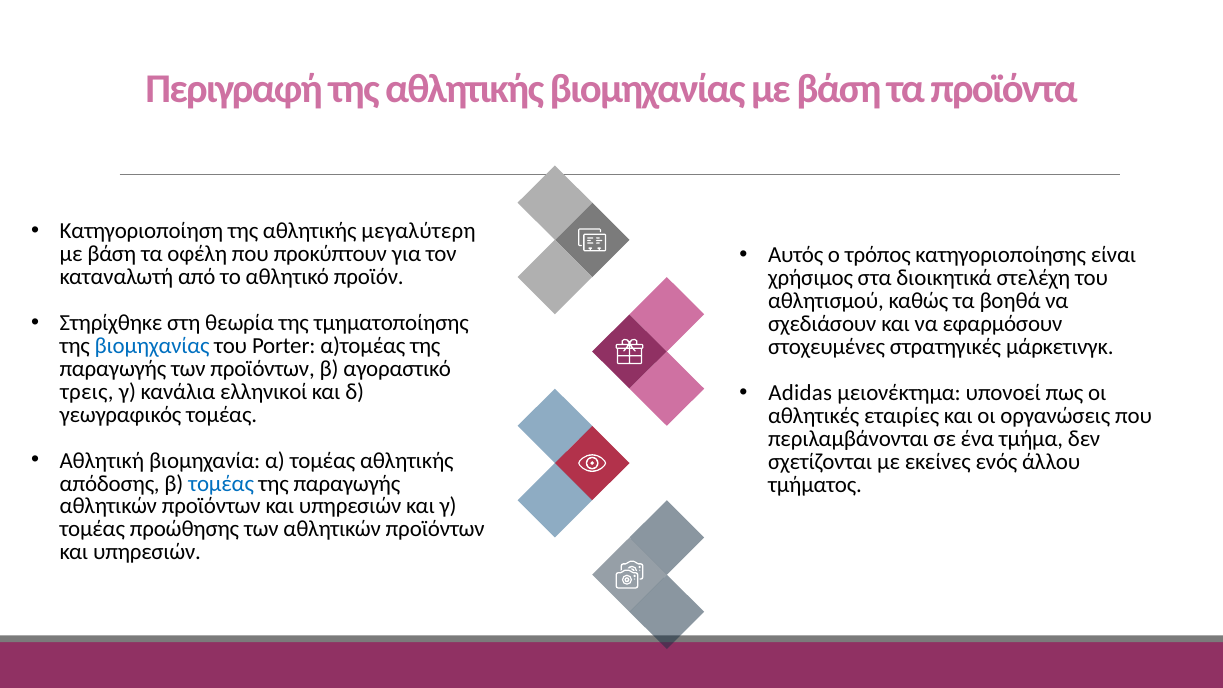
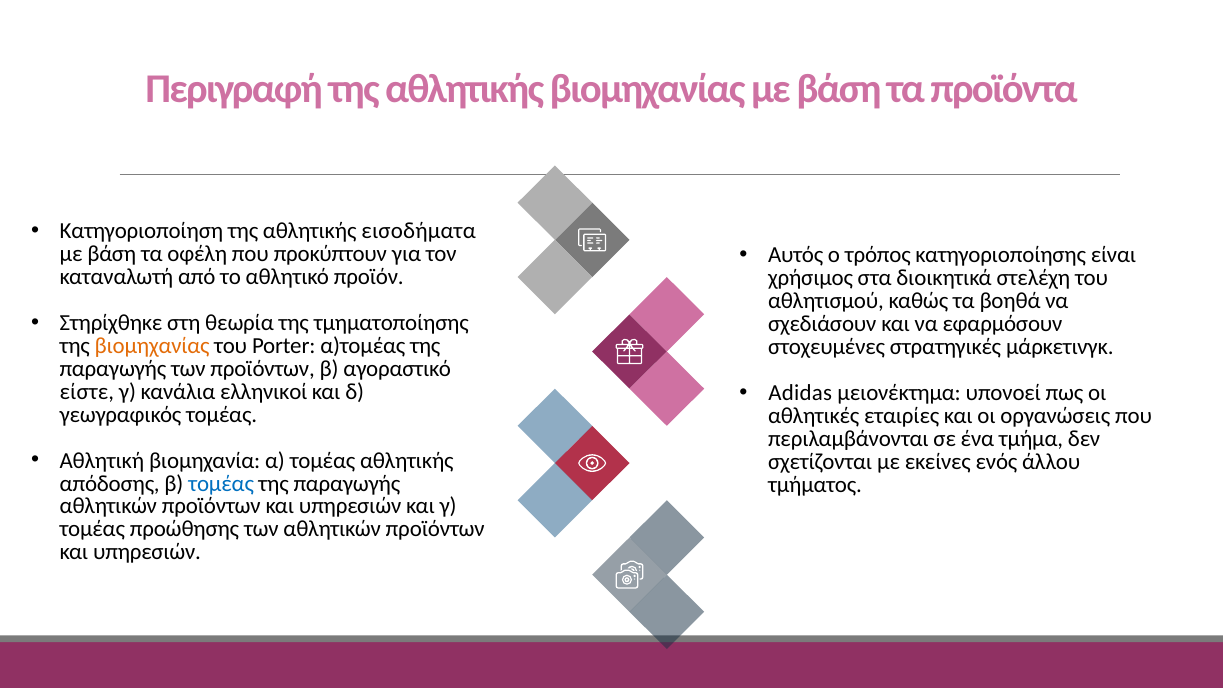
μεγαλύτερη: μεγαλύτερη -> εισοδήματα (419, 231)
βιομηχανίας colour: blue -> orange (152, 346)
τρεις: τρεις -> είστε (87, 392)
